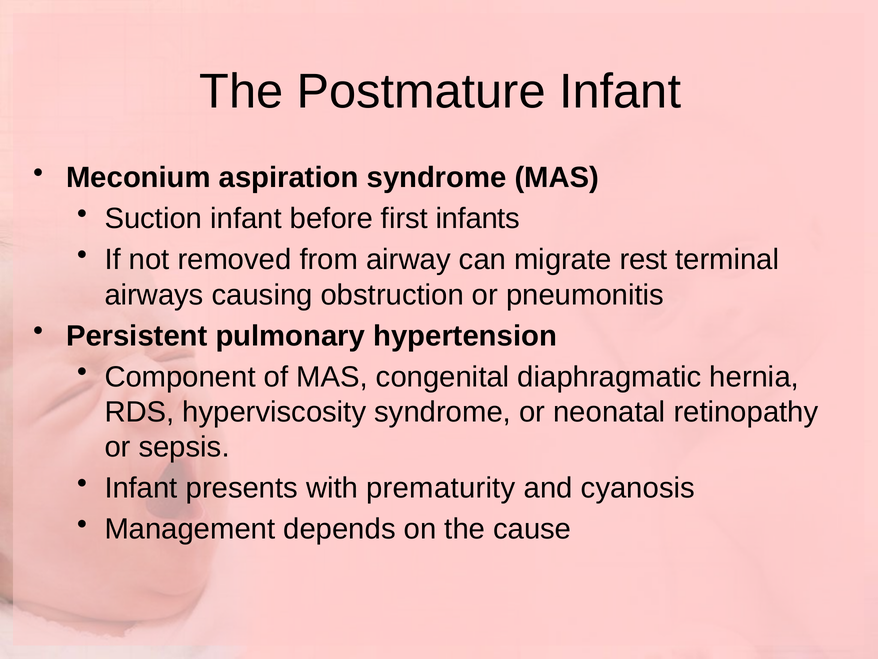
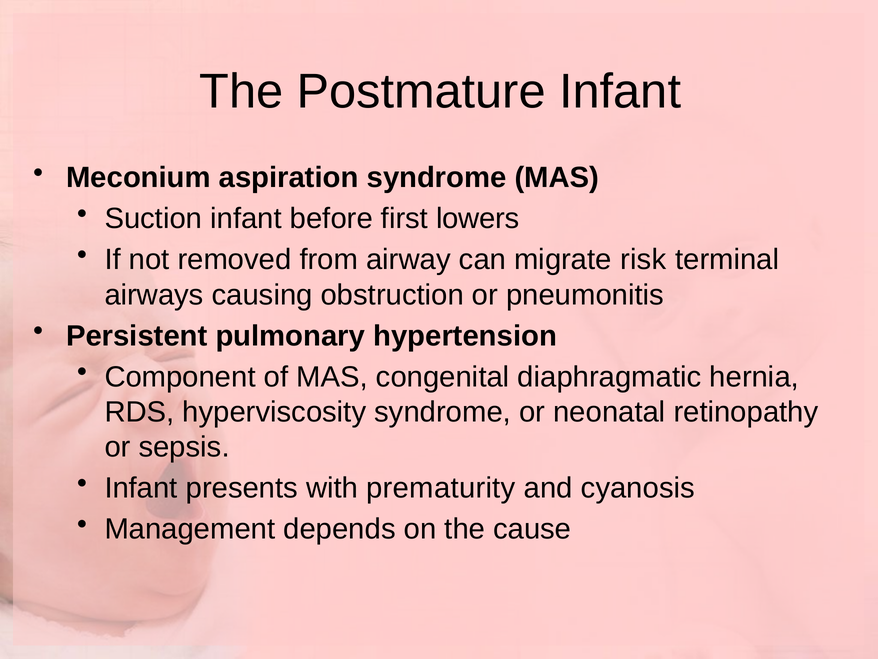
infants: infants -> lowers (478, 219)
rest: rest -> risk (643, 260)
